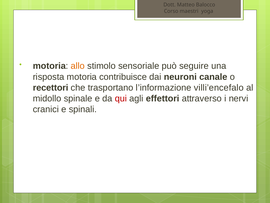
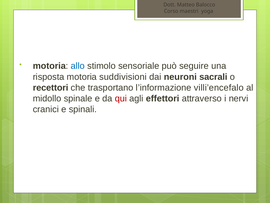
allo colour: orange -> blue (78, 66)
contribuisce: contribuisce -> suddivisioni (123, 77)
canale: canale -> sacrali (213, 77)
